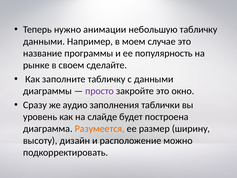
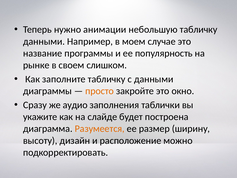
сделайте: сделайте -> слишком (107, 65)
просто colour: purple -> orange (100, 91)
уровень: уровень -> укажите (40, 117)
